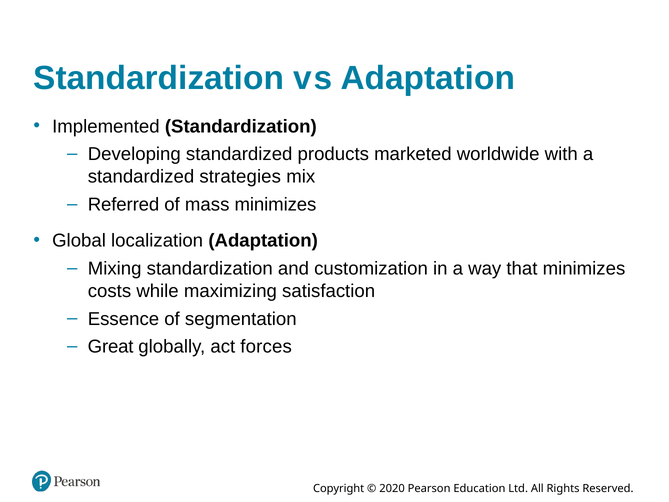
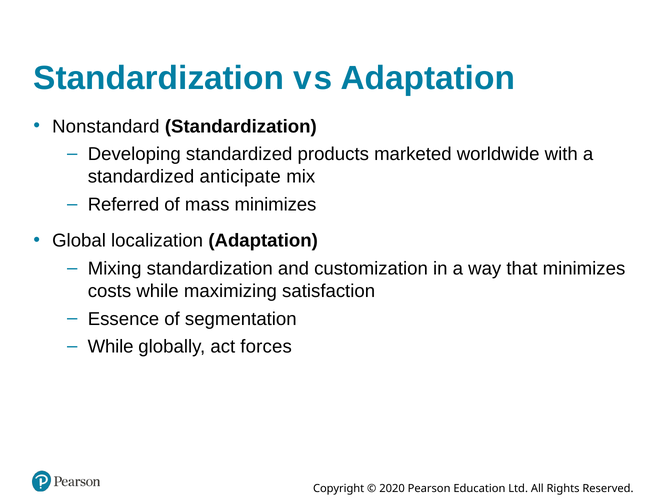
Implemented: Implemented -> Nonstandard (106, 126)
strategies: strategies -> anticipate (240, 177)
Great: Great -> While (111, 347)
